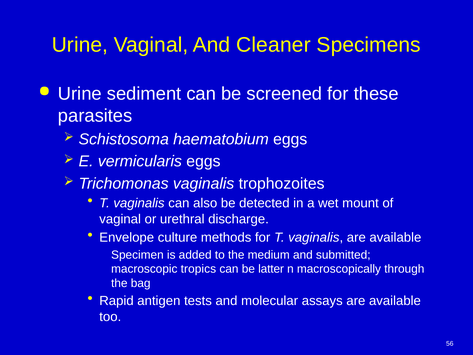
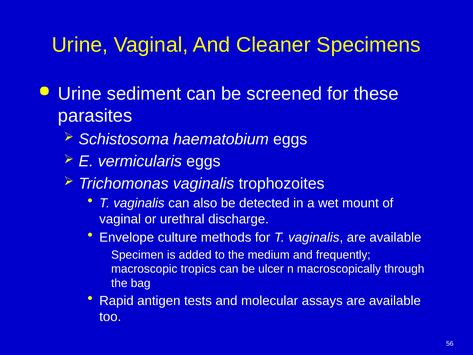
submitted: submitted -> frequently (343, 255)
latter: latter -> ulcer (271, 269)
